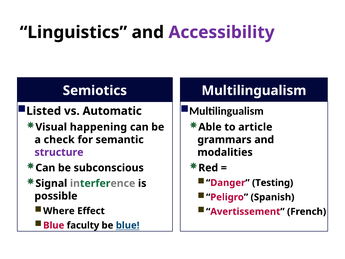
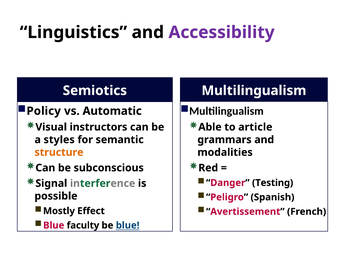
Listed: Listed -> Policy (44, 111)
happening: happening -> instructors (98, 127)
check: check -> styles (59, 140)
structure colour: purple -> orange (59, 152)
Where: Where -> Mostly (59, 211)
